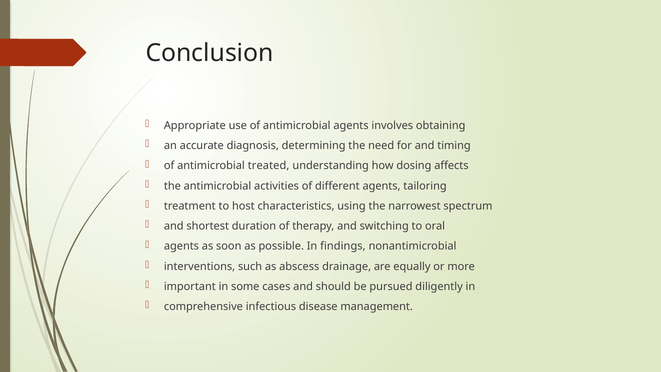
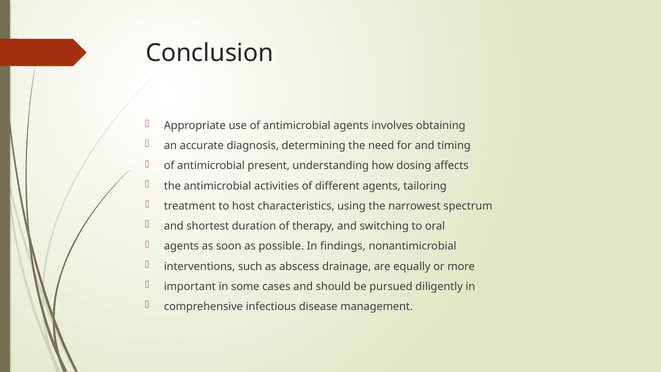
treated: treated -> present (269, 166)
